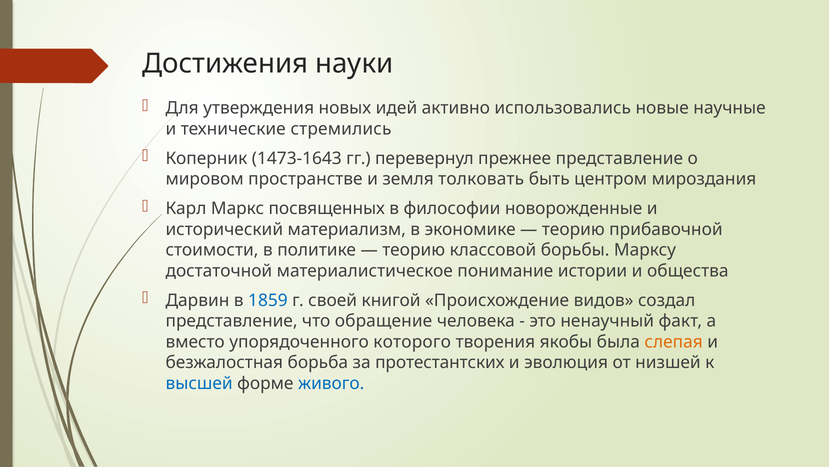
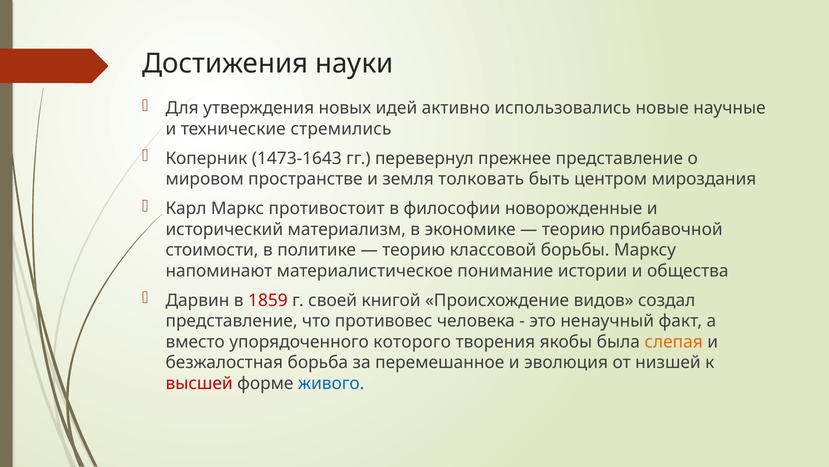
посвященных: посвященных -> противостоит (327, 208)
достаточной: достаточной -> напоминают (219, 271)
1859 colour: blue -> red (268, 300)
обращение: обращение -> противовес (384, 321)
протестантских: протестантских -> перемешанное (440, 362)
высшей colour: blue -> red (199, 383)
